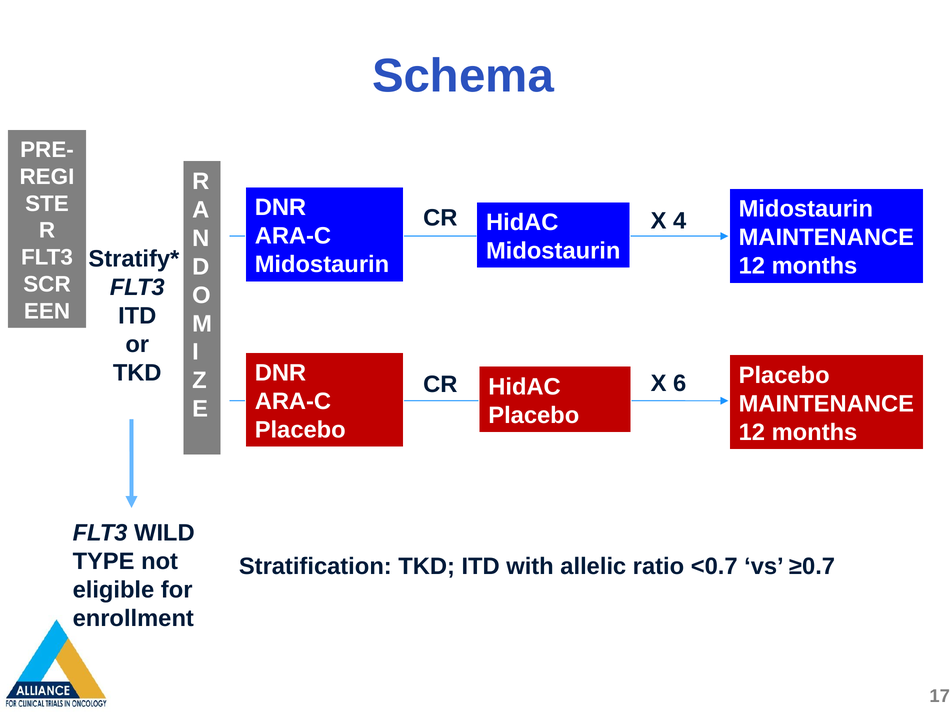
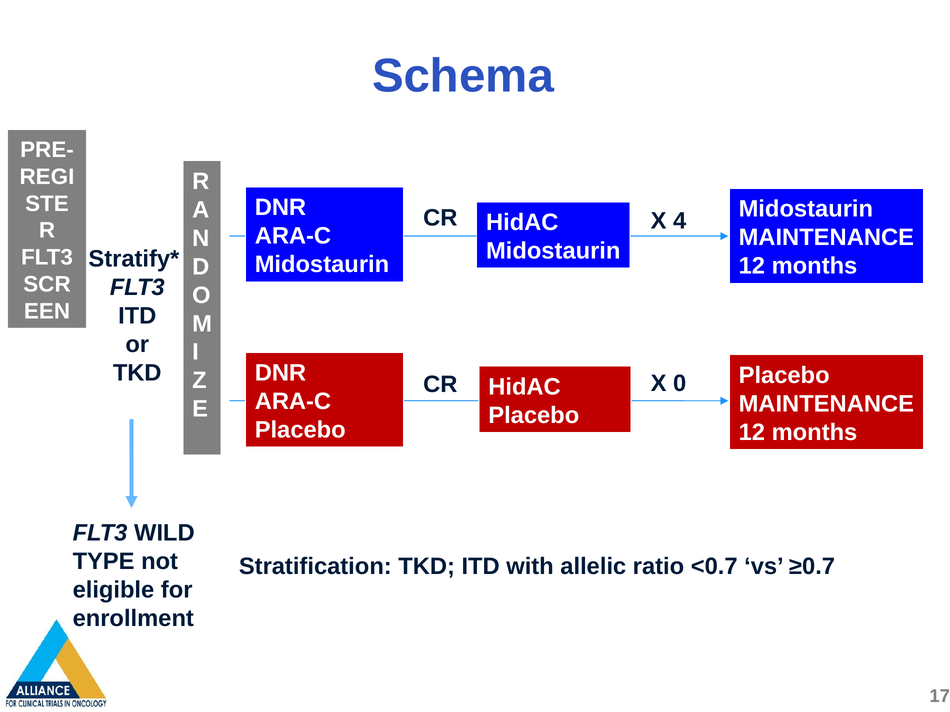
6: 6 -> 0 (680, 384)
